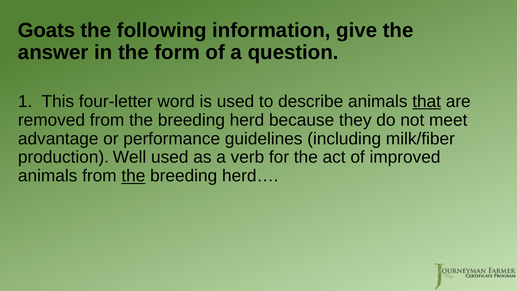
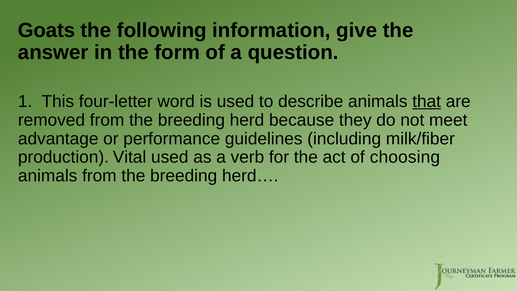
Well: Well -> Vital (130, 157)
improved: improved -> choosing (405, 157)
the underline: present -> none (133, 176)
